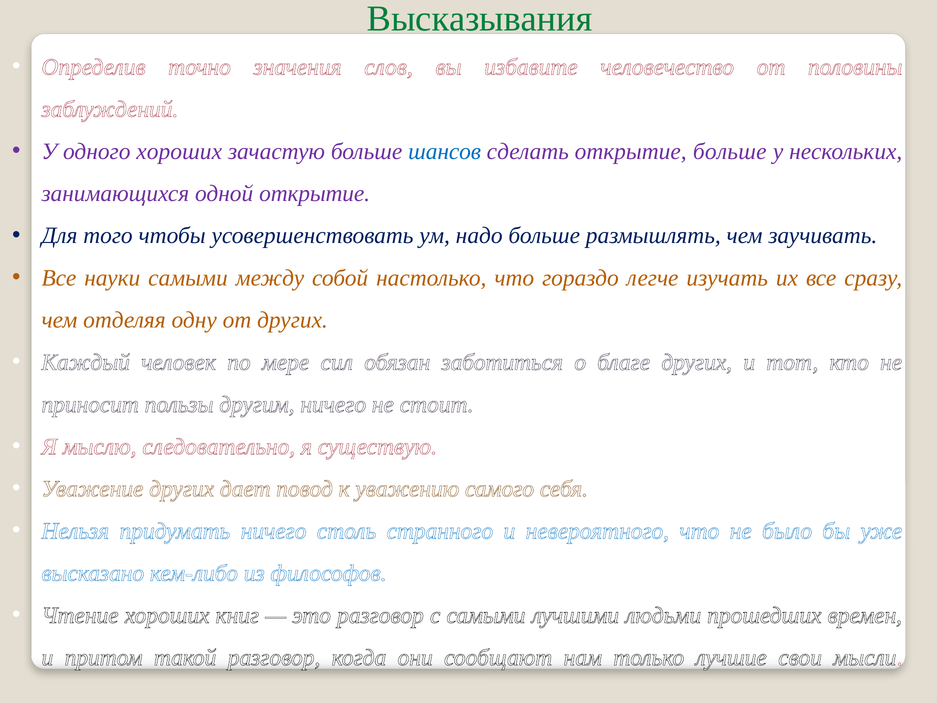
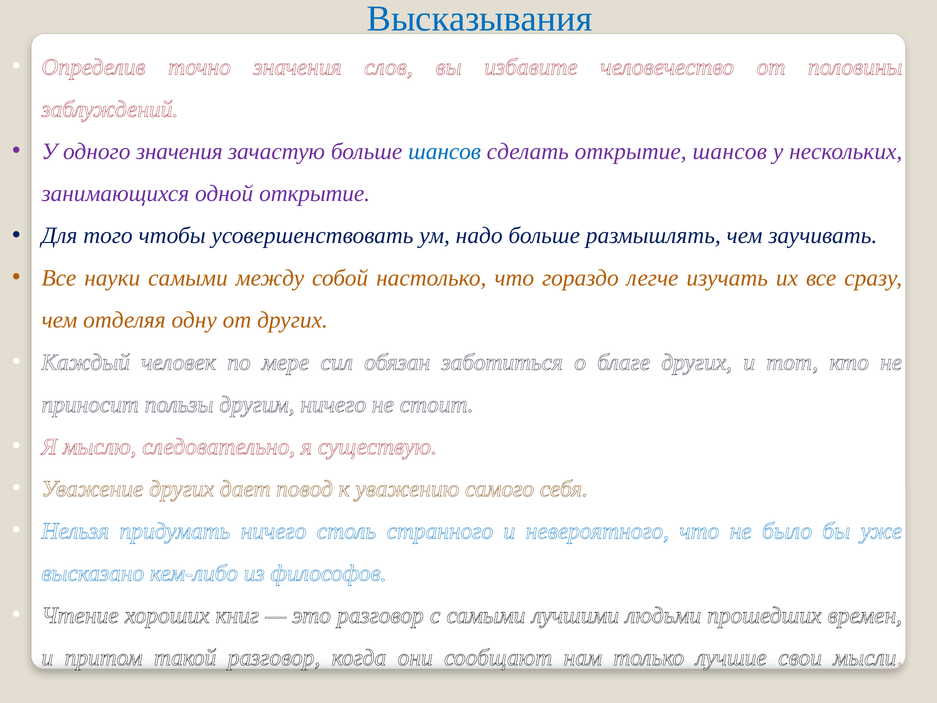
Высказывания colour: green -> blue (480, 19)
одного хороших: хороших -> значения (179, 151)
открытие больше: больше -> шансов (730, 151)
